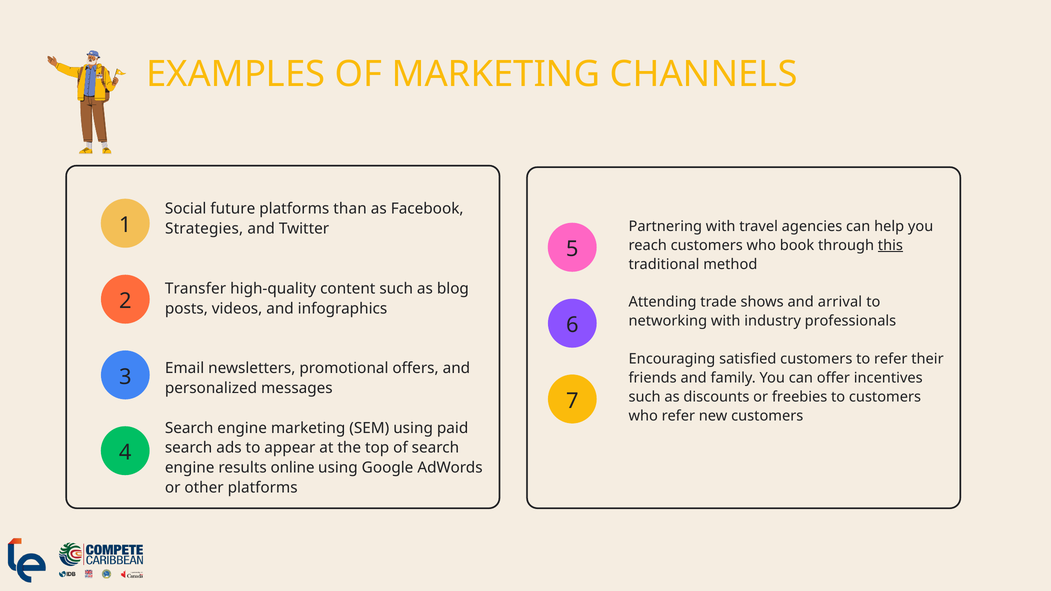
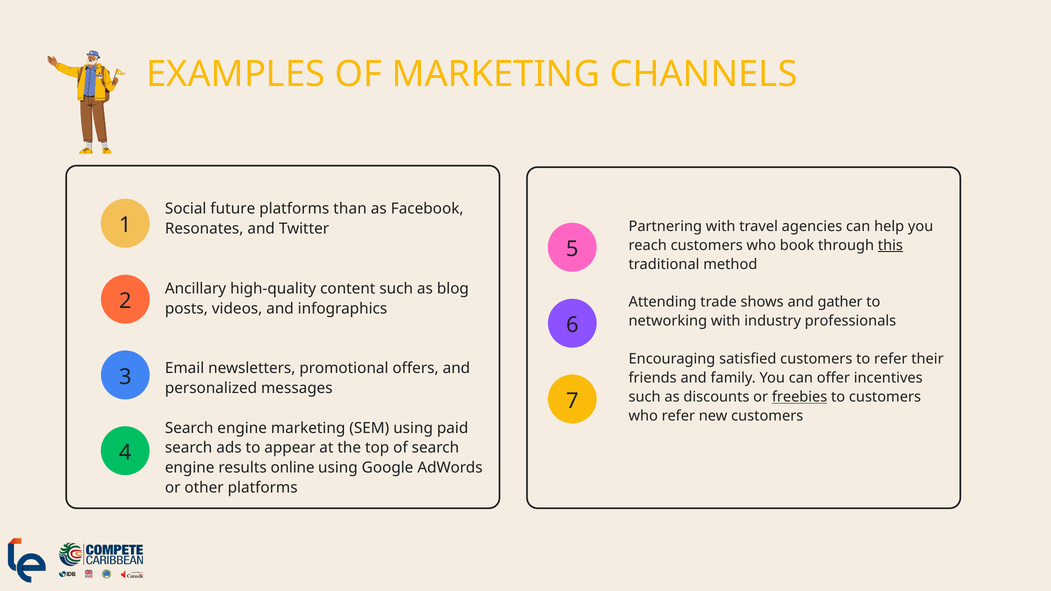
Strategies: Strategies -> Resonates (204, 229)
Transfer: Transfer -> Ancillary (196, 289)
arrival: arrival -> gather (840, 302)
freebies underline: none -> present (800, 397)
